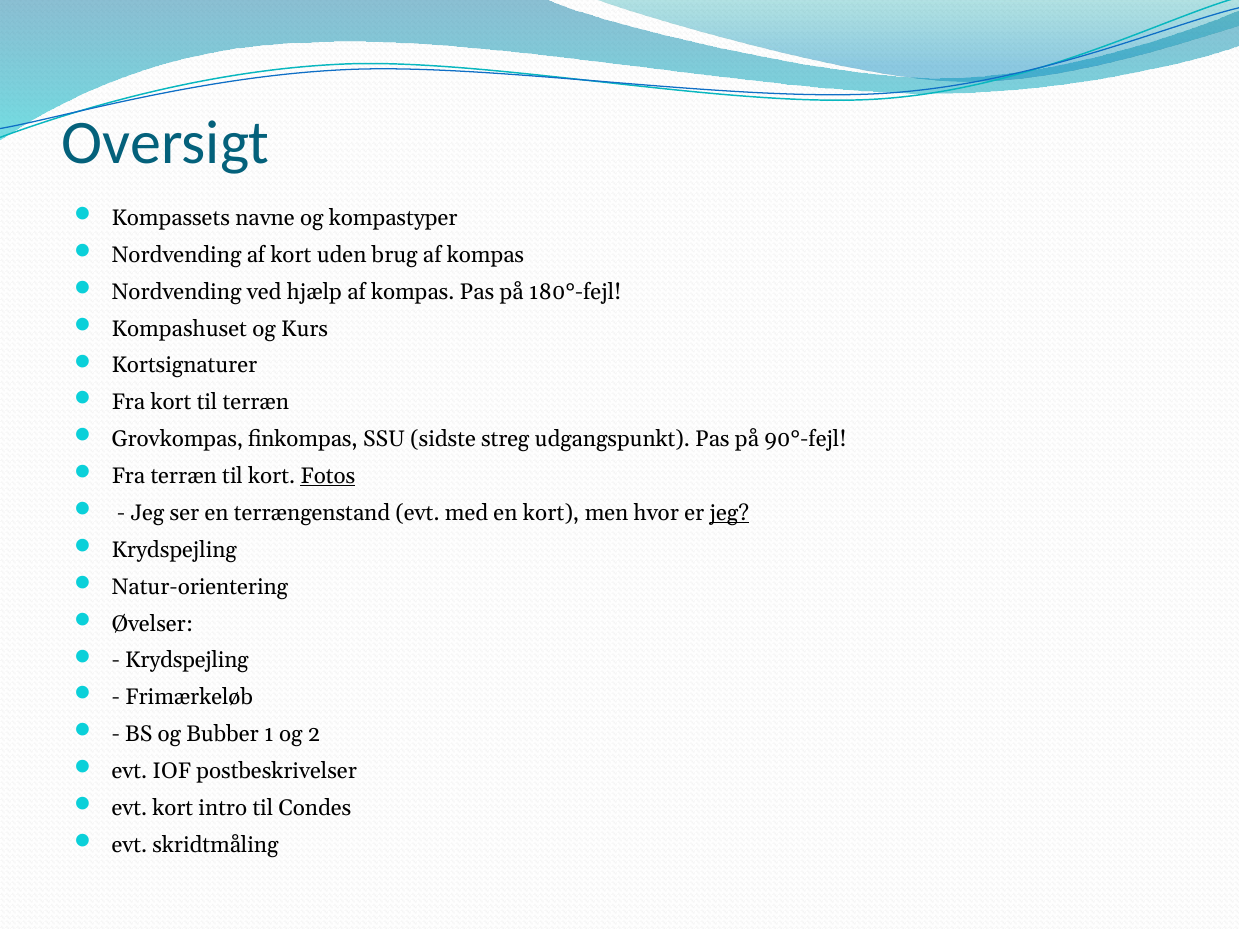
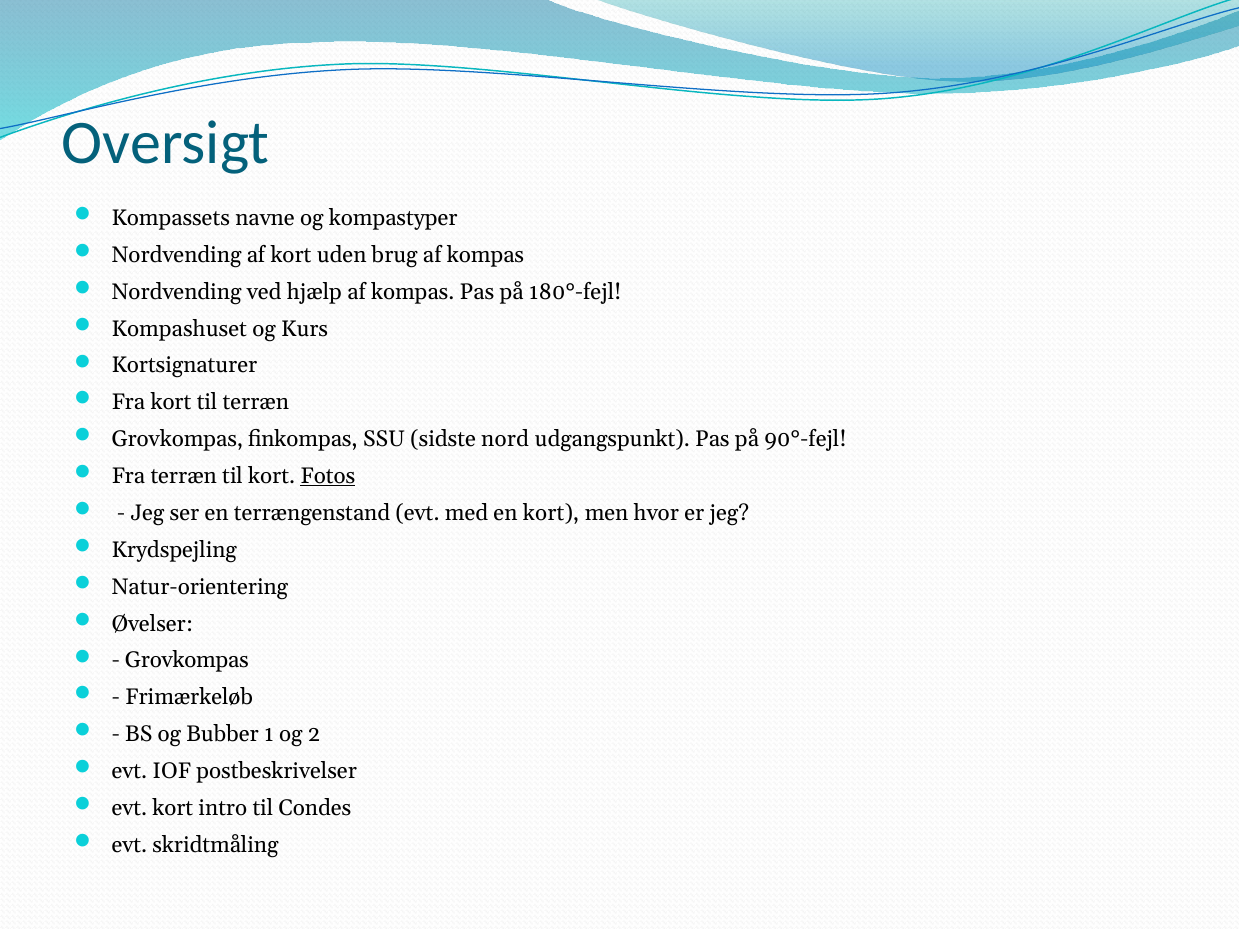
streg: streg -> nord (505, 439)
jeg underline: present -> none (729, 513)
Krydspejling: Krydspejling -> Grovkompas (187, 661)
